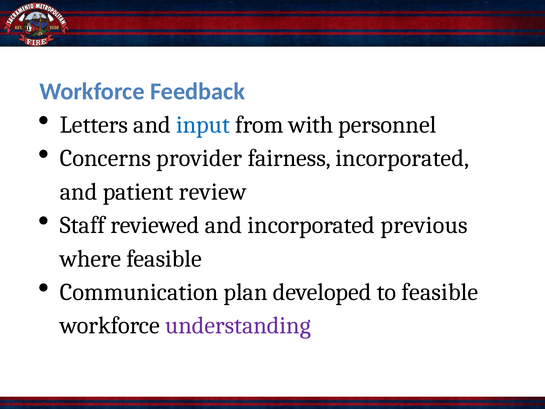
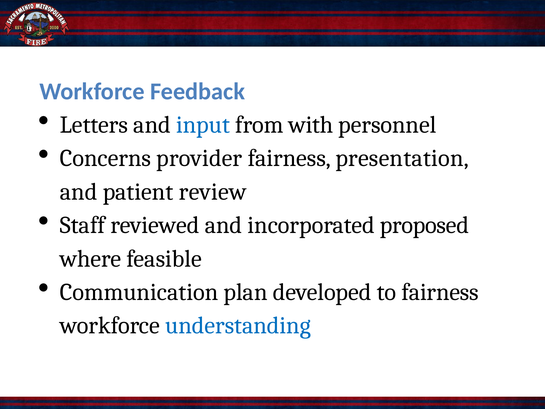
fairness incorporated: incorporated -> presentation (402, 158)
previous: previous -> proposed (424, 225)
to feasible: feasible -> fairness (440, 292)
understanding colour: purple -> blue (238, 325)
